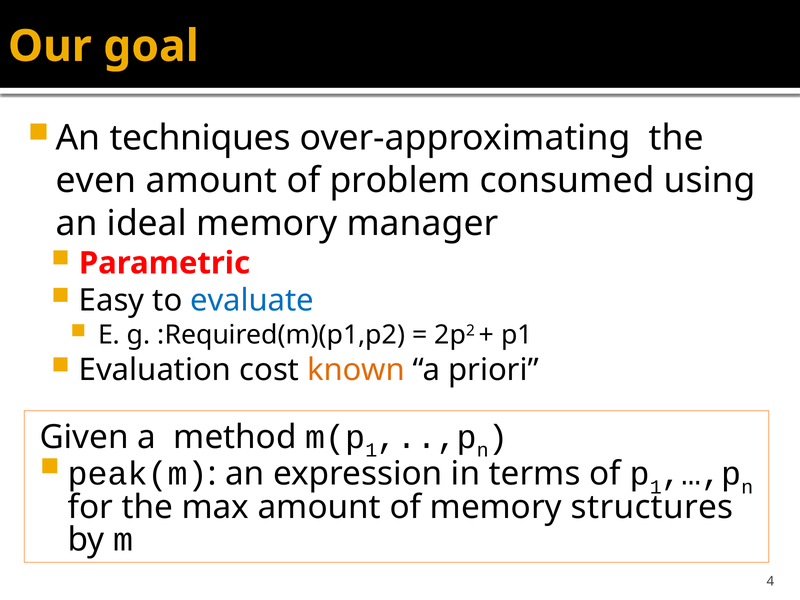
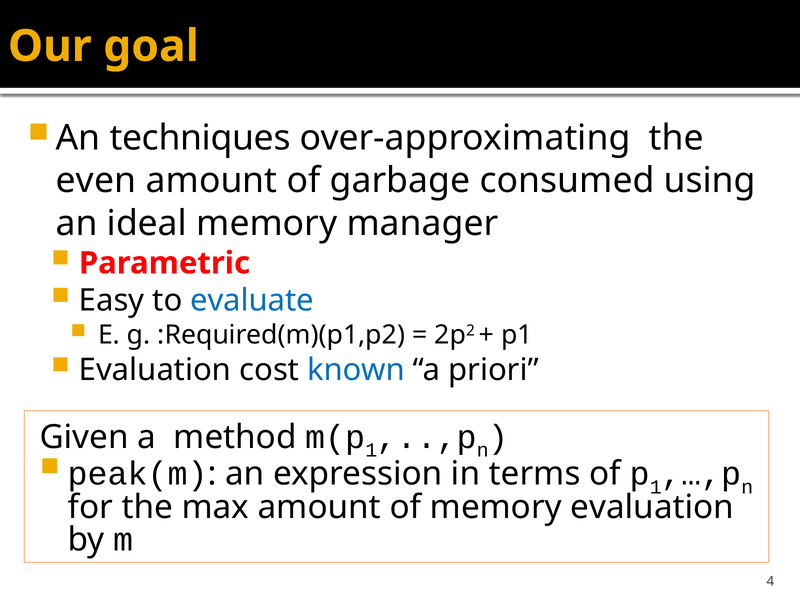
problem: problem -> garbage (400, 181)
known colour: orange -> blue (356, 370)
memory structures: structures -> evaluation (652, 507)
